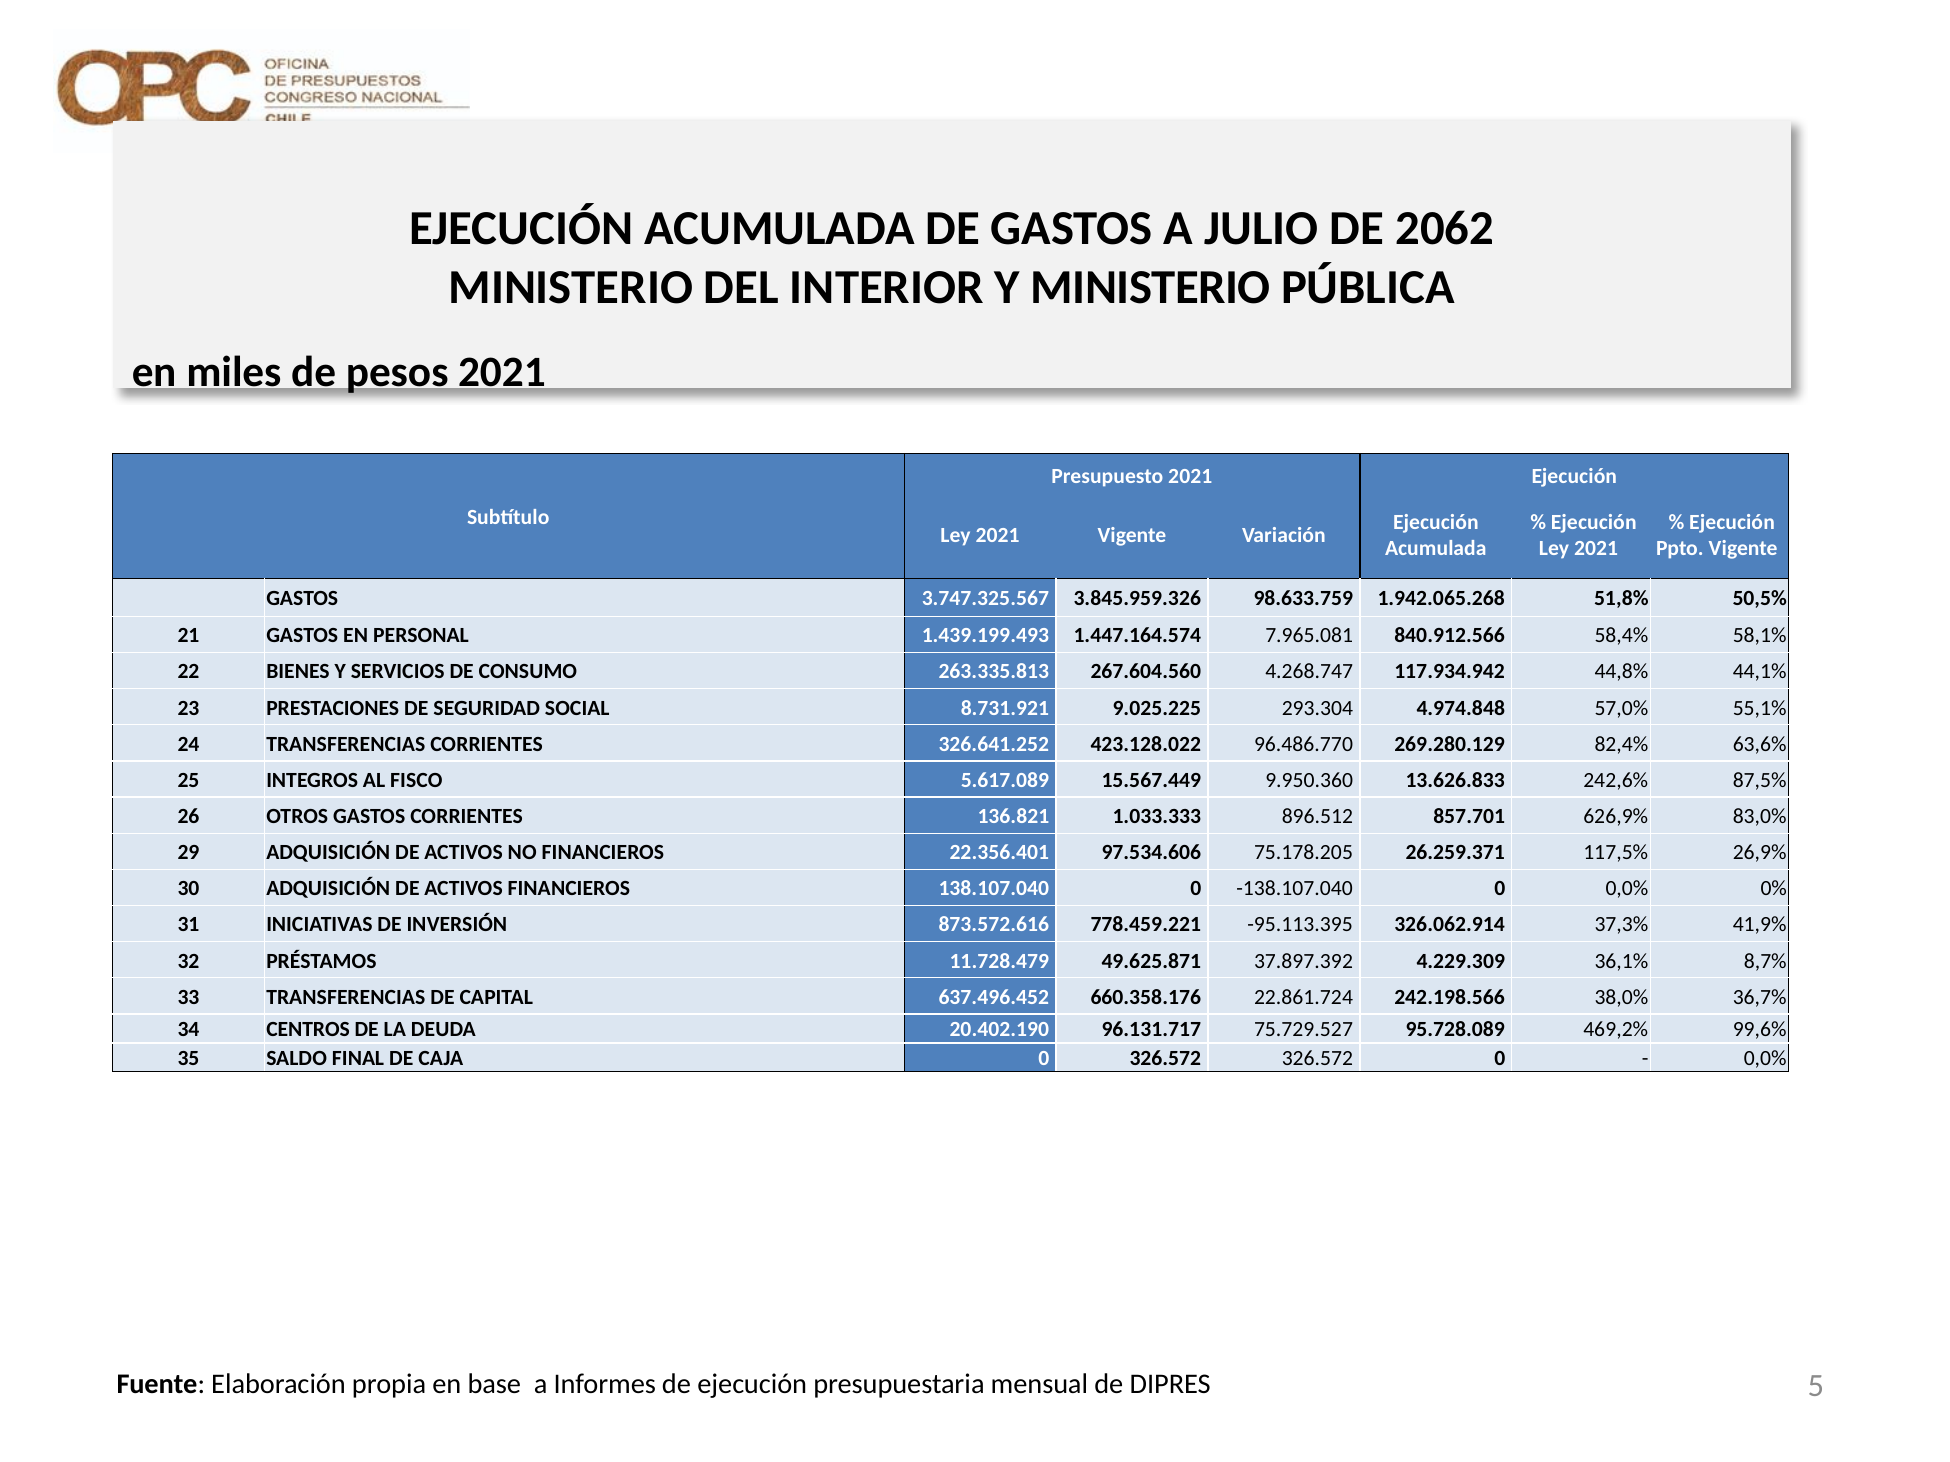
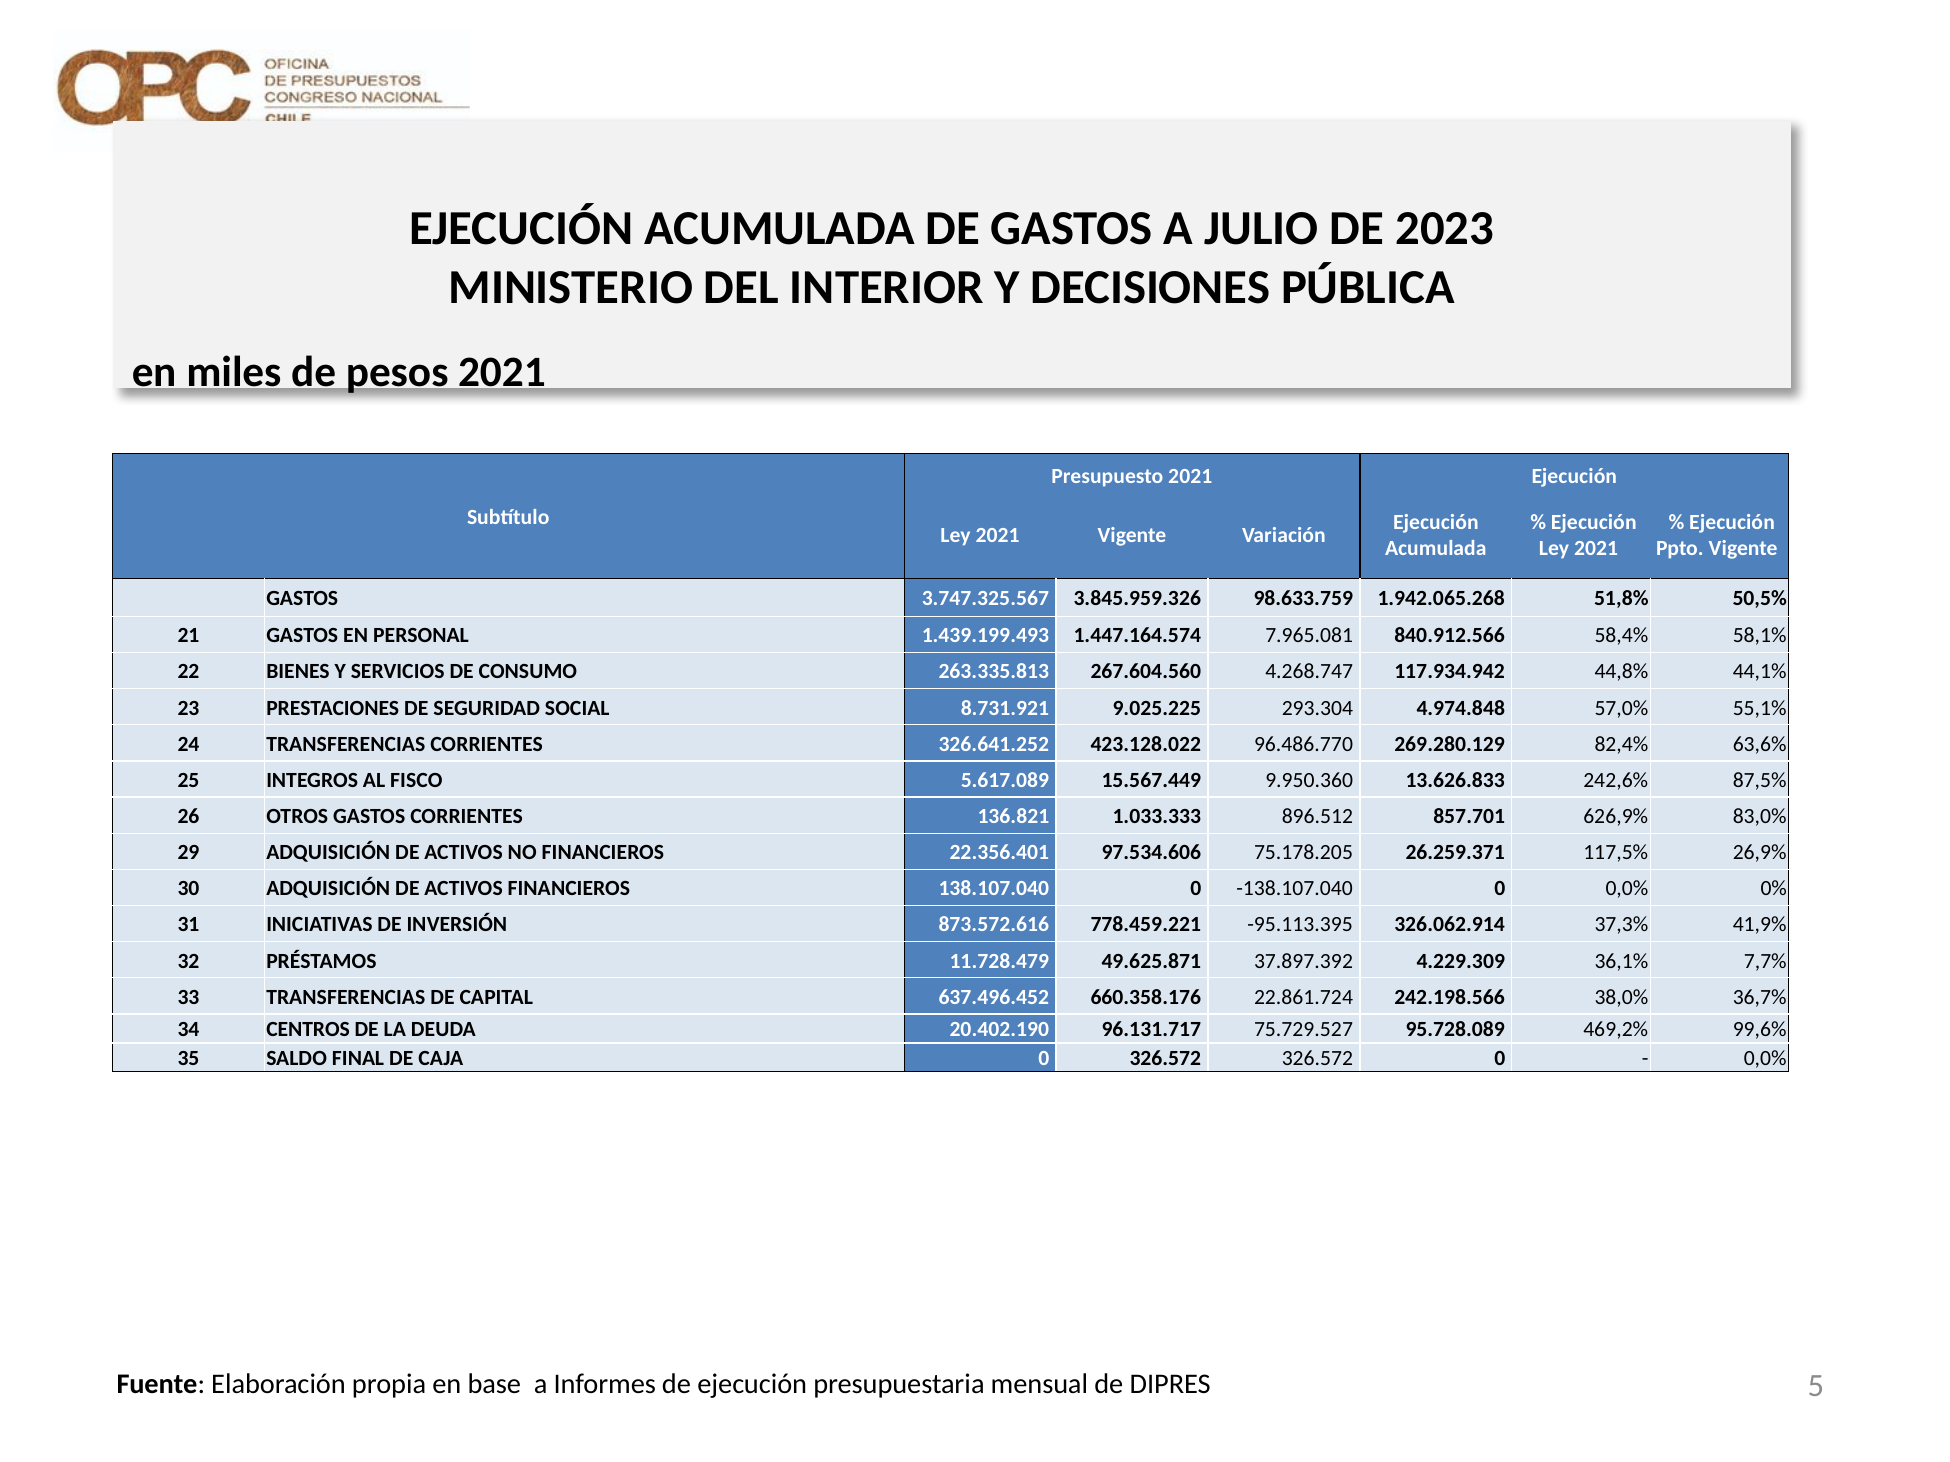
2062: 2062 -> 2023 (1445, 229)
Y MINISTERIO: MINISTERIO -> DECISIONES (1150, 287)
8,7%: 8,7% -> 7,7% (1765, 961)
